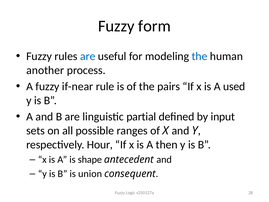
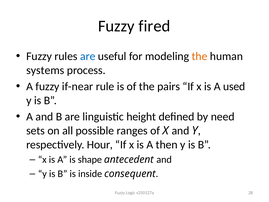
form: form -> fired (154, 26)
the colour: blue -> orange (200, 56)
another: another -> systems (45, 70)
partial: partial -> height (141, 117)
input: input -> need (223, 117)
union: union -> inside (90, 174)
